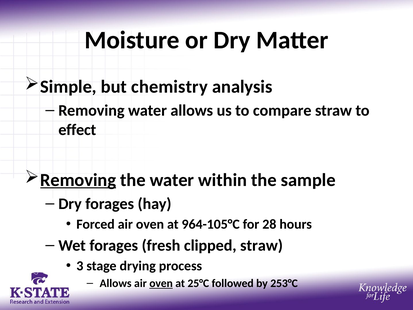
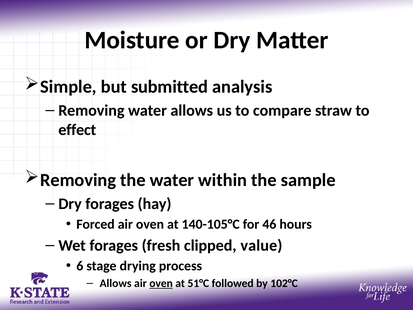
chemistry: chemistry -> submitted (170, 87)
Removing underline: present -> none (78, 180)
964-105°C: 964-105°C -> 140-105°C (211, 224)
28: 28 -> 46 (269, 224)
clipped straw: straw -> value (261, 245)
3: 3 -> 6 (80, 266)
25°C: 25°C -> 51°C (198, 283)
253°C: 253°C -> 102°C (284, 283)
